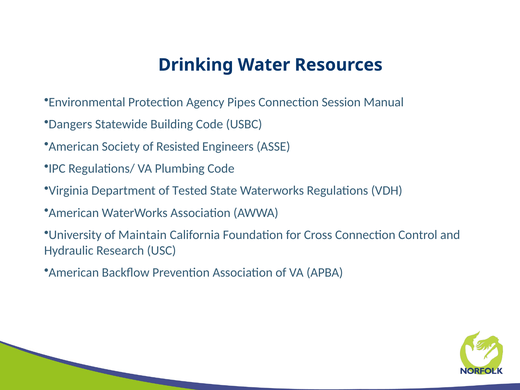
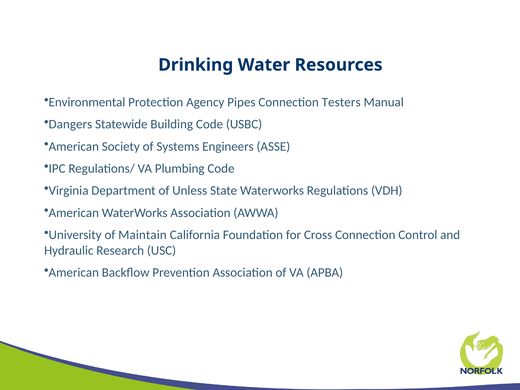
Session: Session -> Testers (341, 102)
Resisted: Resisted -> Systems (178, 146)
Tested: Tested -> Unless (190, 191)
